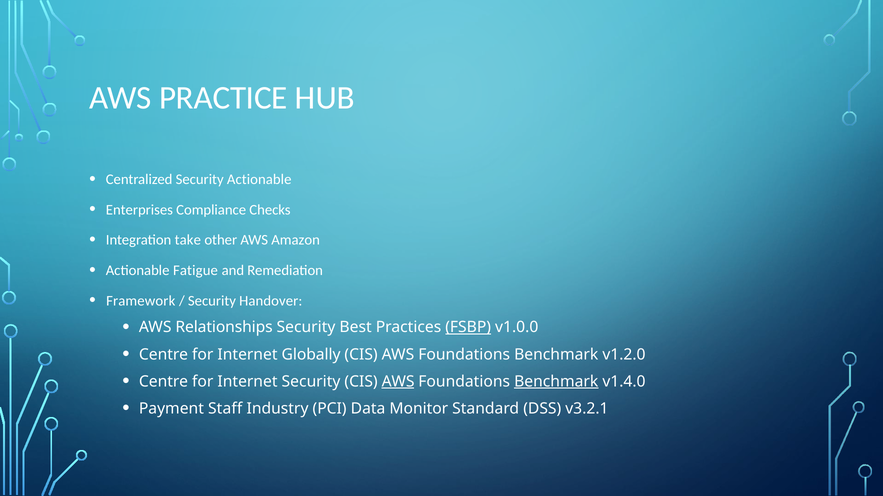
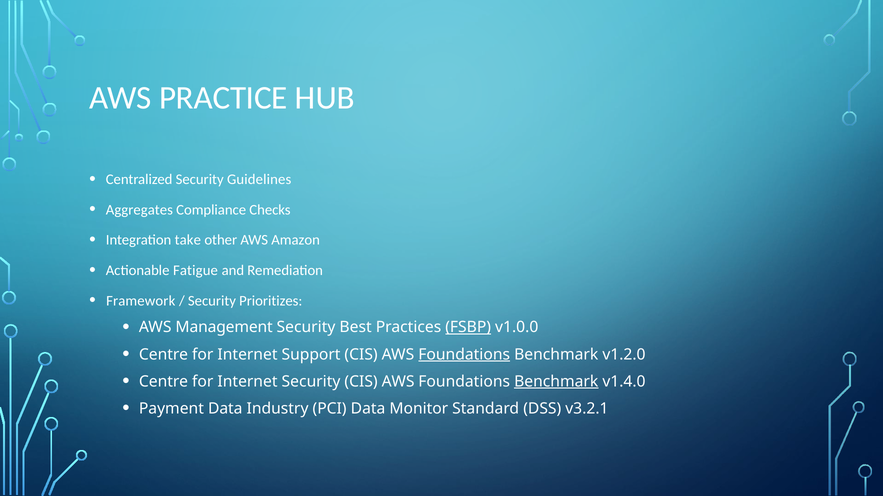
Security Actionable: Actionable -> Guidelines (259, 180)
Enterprises: Enterprises -> Aggregates (139, 210)
Handover: Handover -> Prioritizes (271, 301)
Relationships: Relationships -> Management (224, 328)
Globally: Globally -> Support (311, 355)
Foundations underline: none -> present (464, 355)
AWS underline: present -> none (398, 382)
Payment Staff: Staff -> Data (225, 409)
